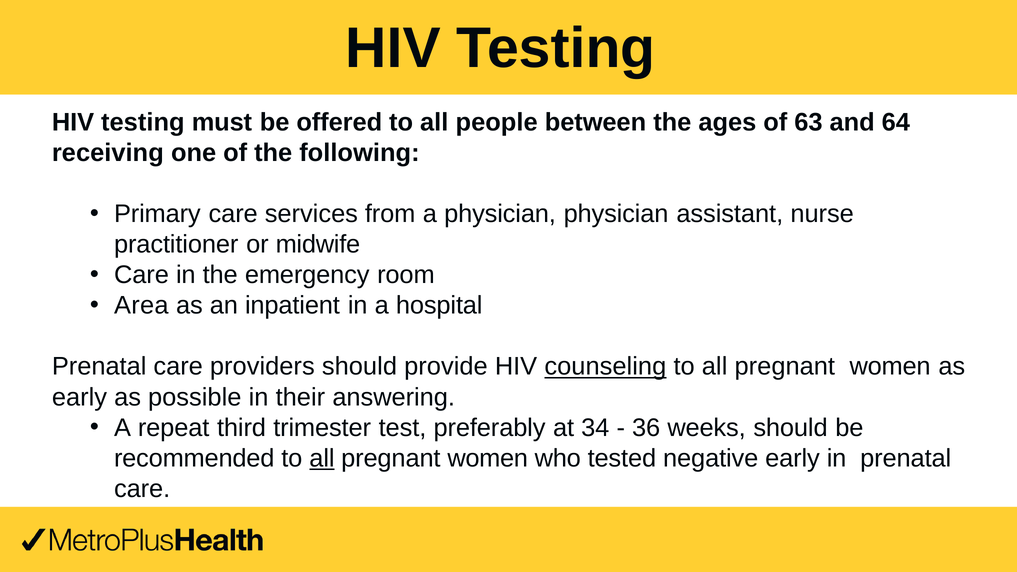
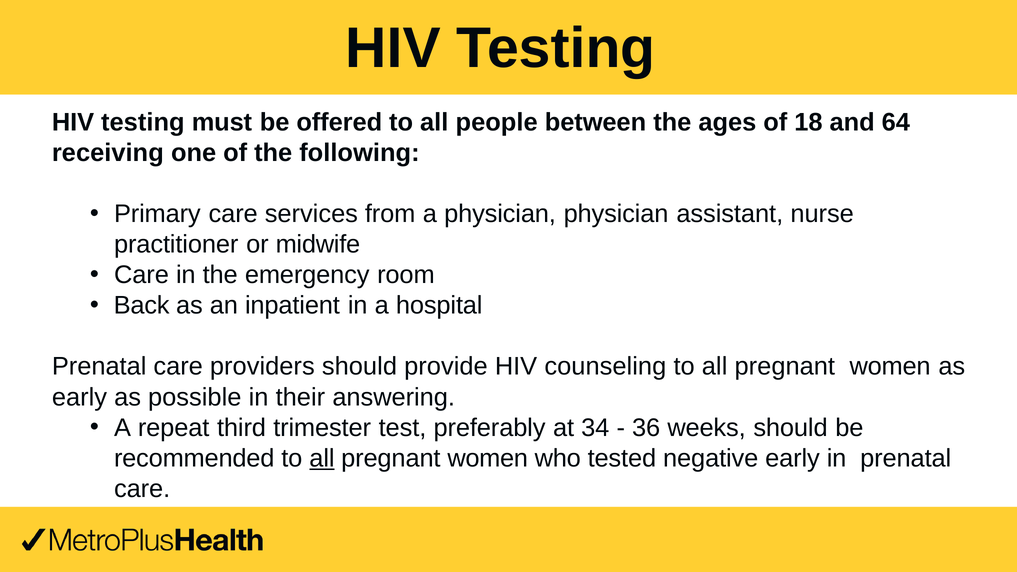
63: 63 -> 18 (808, 123)
Area: Area -> Back (142, 306)
counseling underline: present -> none (605, 367)
